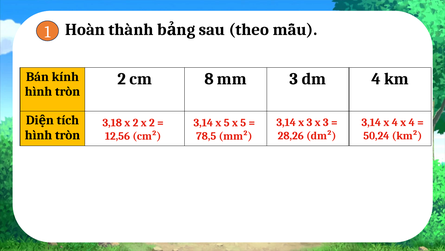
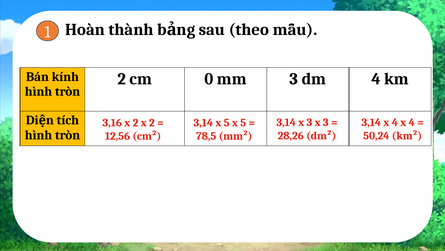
8: 8 -> 0 (209, 79)
3,18: 3,18 -> 3,16 (112, 123)
